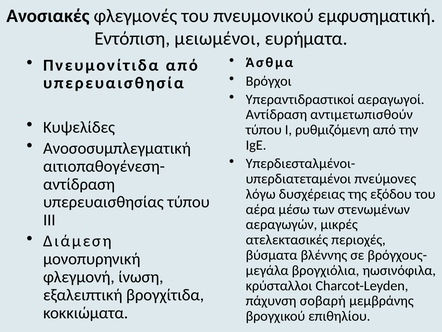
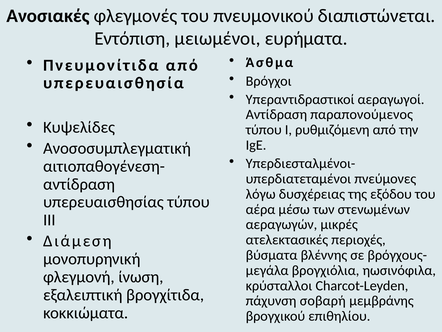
εμφυσηματική: εμφυσηματική -> διαπιστώνεται (377, 16)
αντιμετωπισθούν: αντιμετωπισθούν -> παραπονούμενος (362, 114)
